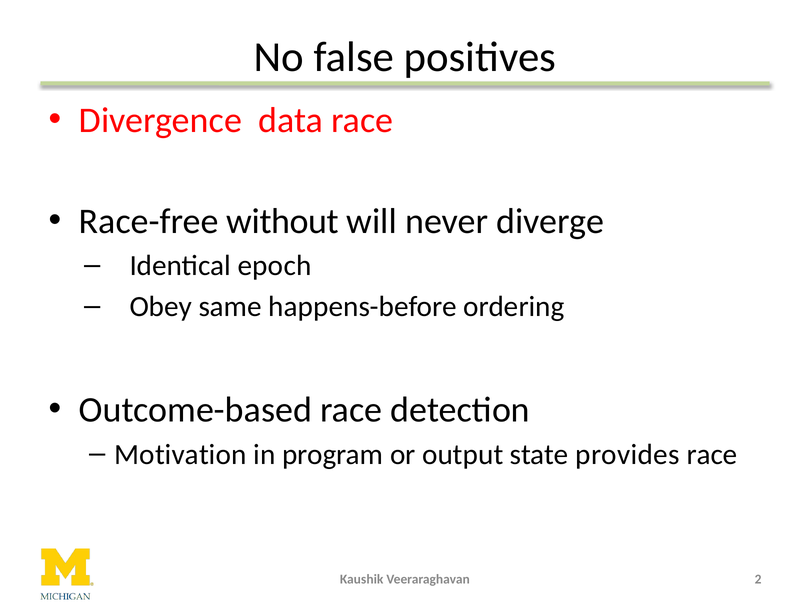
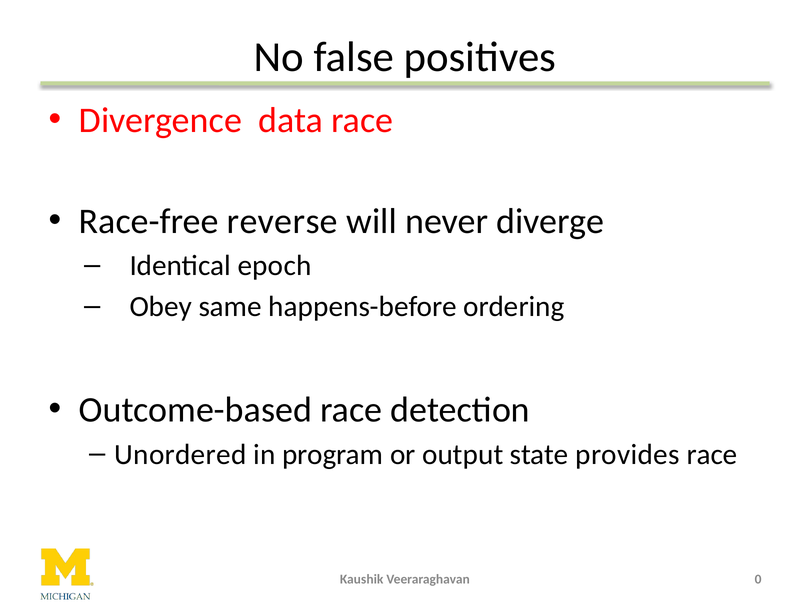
without: without -> reverse (282, 221)
Motivation: Motivation -> Unordered (180, 455)
2: 2 -> 0 (758, 580)
